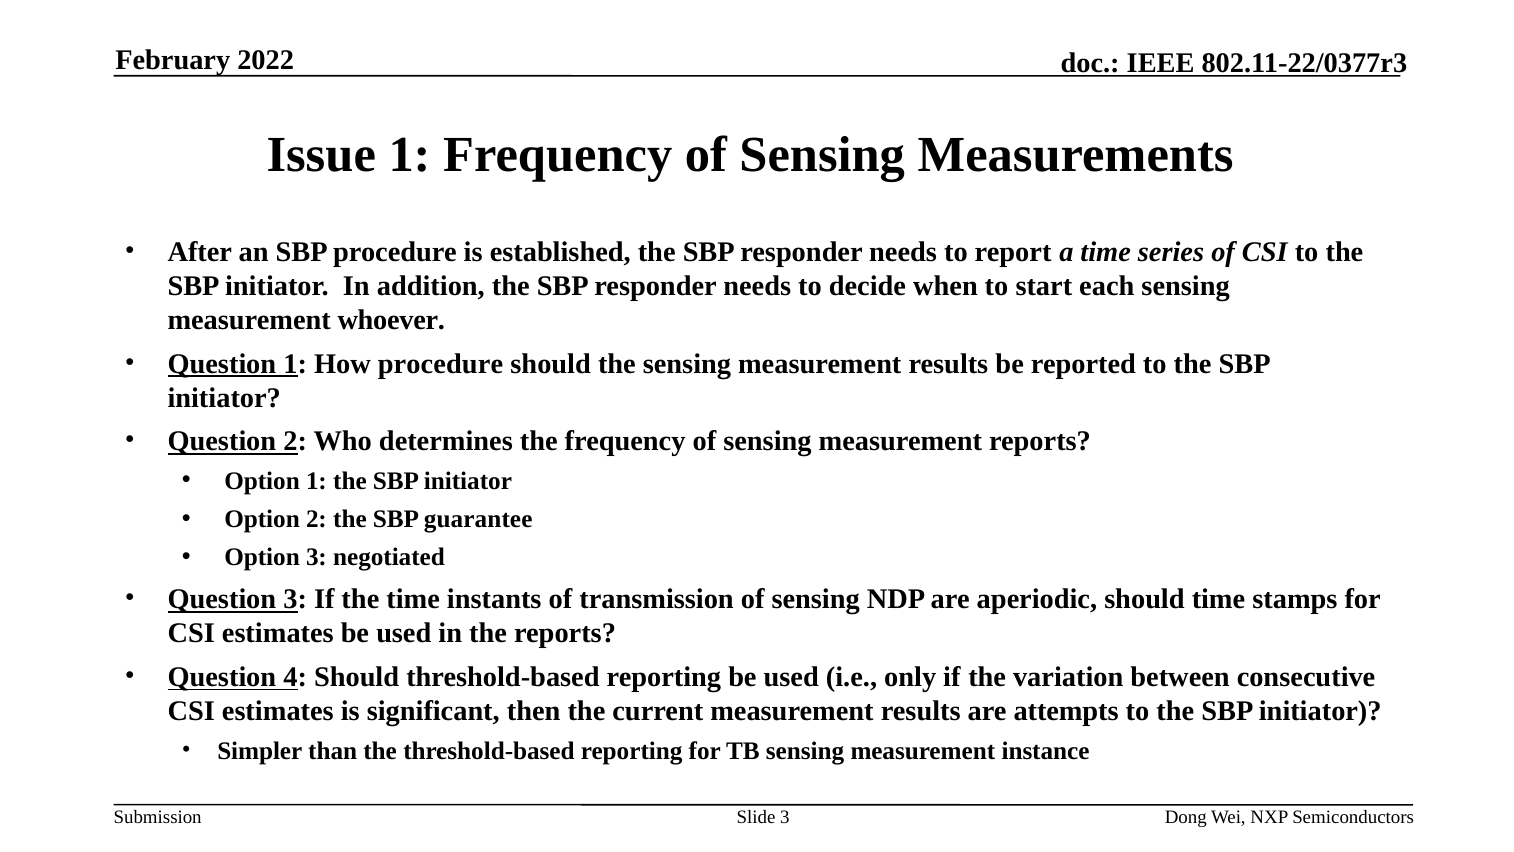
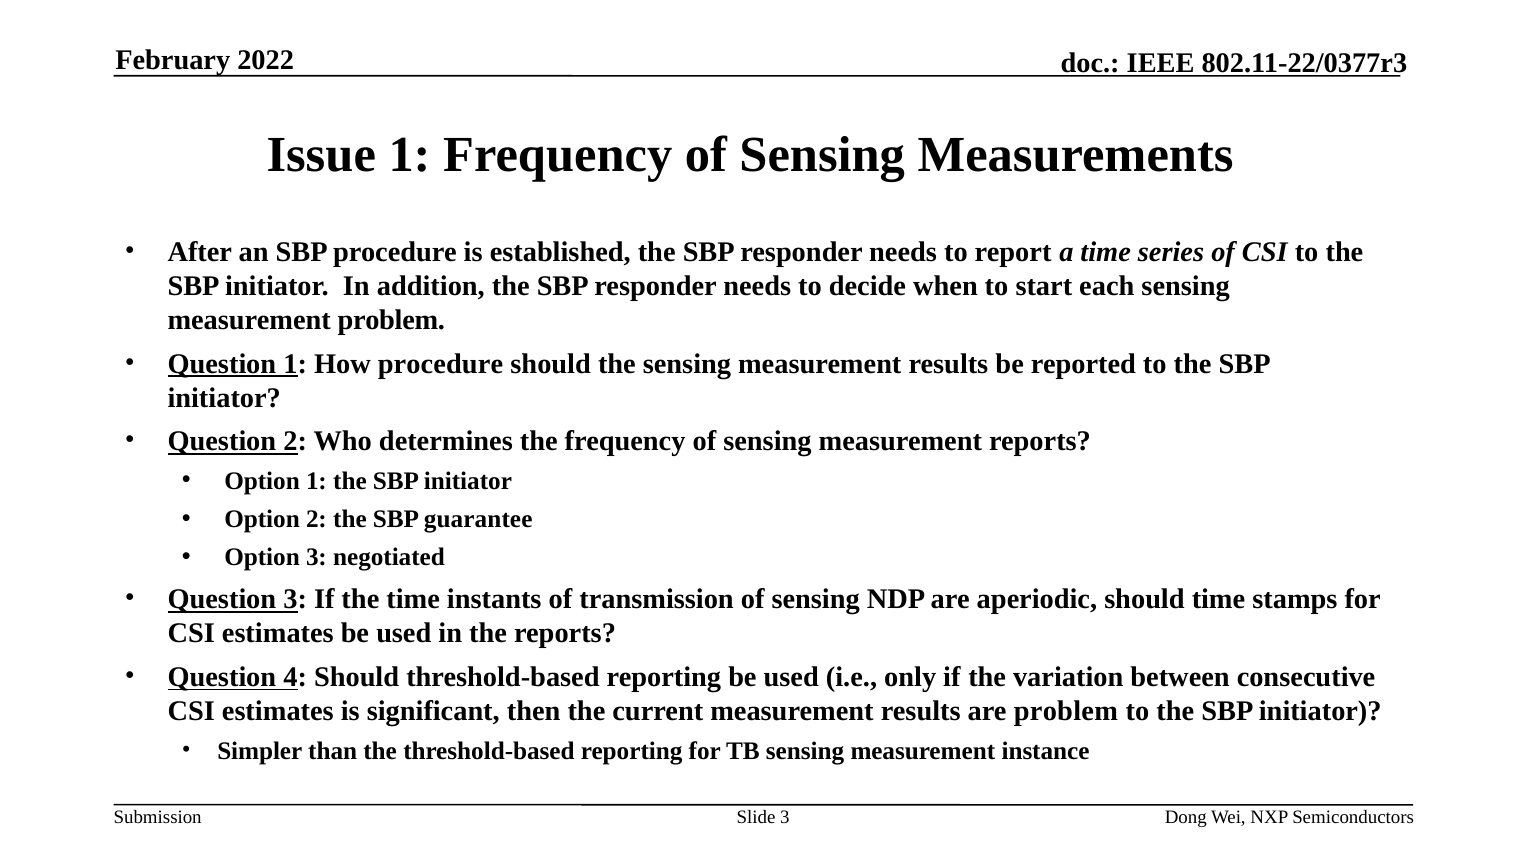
measurement whoever: whoever -> problem (391, 320)
are attempts: attempts -> problem (1066, 711)
